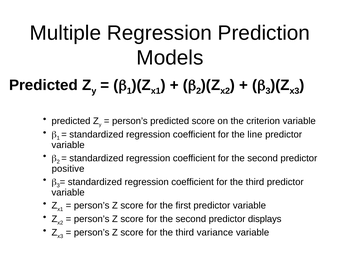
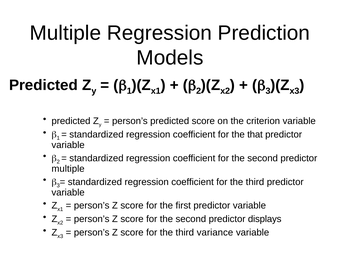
line: line -> that (255, 135)
positive: positive -> multiple (68, 169)
